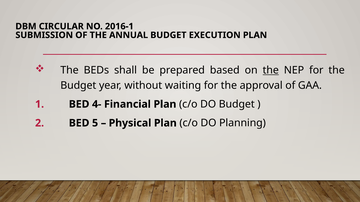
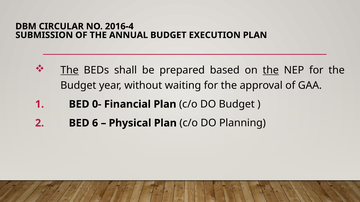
2016-1: 2016-1 -> 2016-4 (119, 26)
The underline: none -> present (70, 70)
4-: 4- -> 0- (97, 104)
5: 5 -> 6 (95, 123)
